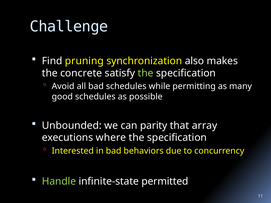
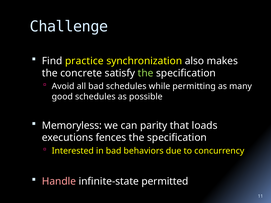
pruning: pruning -> practice (84, 61)
Unbounded: Unbounded -> Memoryless (72, 126)
array: array -> loads (205, 126)
where: where -> fences (111, 138)
Handle colour: light green -> pink (59, 182)
